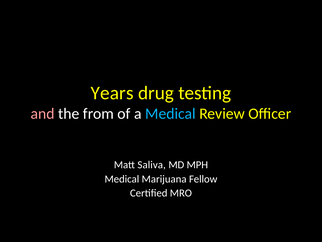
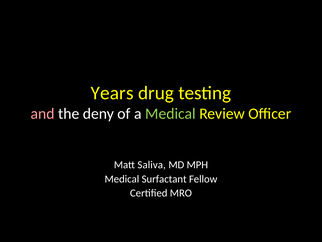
from: from -> deny (98, 114)
Medical colour: light blue -> light green (170, 114)
Marijuana: Marijuana -> Surfactant (164, 179)
